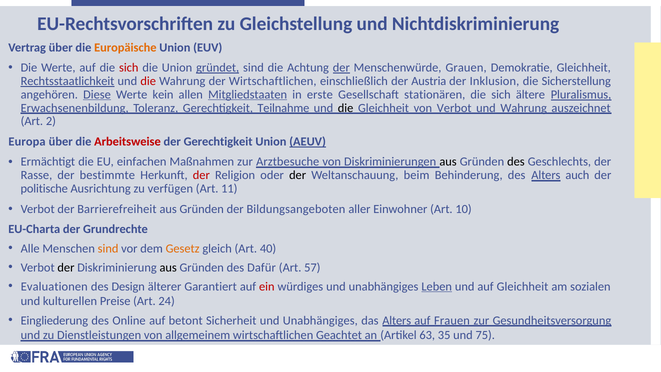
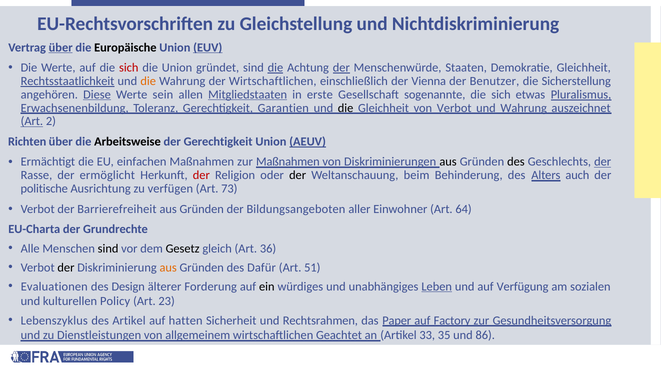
über underline: none -> present (61, 47)
Europäische colour: orange -> black (125, 47)
EUV underline: none -> present (208, 47)
gründet underline: present -> none (218, 68)
die underline: none -> present (275, 68)
Grauen: Grauen -> Staaten (466, 68)
die colour: red -> orange (148, 81)
Austria: Austria -> Vienna (429, 81)
Inklusion: Inklusion -> Benutzer (494, 81)
kein: kein -> sein (163, 94)
stationären: stationären -> sogenannte (435, 94)
ältere: ältere -> etwas (530, 94)
Teilnahme: Teilnahme -> Garantien (283, 108)
Art underline: none -> present (32, 121)
Europa: Europa -> Richten (27, 142)
Arbeitsweise colour: red -> black (127, 142)
zur Arztbesuche: Arztbesuche -> Maßnahmen (288, 162)
der underline: none -> present (603, 162)
bestimmte: bestimmte -> ermöglicht (107, 175)
11: 11 -> 73 (229, 189)
10: 10 -> 64 (464, 209)
sind colour: orange -> black (108, 248)
Gesetz colour: orange -> black (183, 248)
40: 40 -> 36 (268, 248)
aus colour: black -> orange (168, 267)
57: 57 -> 51 (312, 267)
Garantiert: Garantiert -> Forderung (211, 286)
ein colour: red -> black (267, 286)
auf Gleichheit: Gleichheit -> Verfügung (523, 286)
Preise: Preise -> Policy (115, 301)
24: 24 -> 23 (167, 301)
Eingliederung: Eingliederung -> Lebenszyklus (54, 320)
des Online: Online -> Artikel (129, 320)
betont: betont -> hatten (186, 320)
Sicherheit und Unabhängiges: Unabhängiges -> Rechtsrahmen (320, 320)
das Alters: Alters -> Paper (397, 320)
Frauen: Frauen -> Factory (452, 320)
63: 63 -> 33 (427, 335)
75: 75 -> 86 (485, 335)
